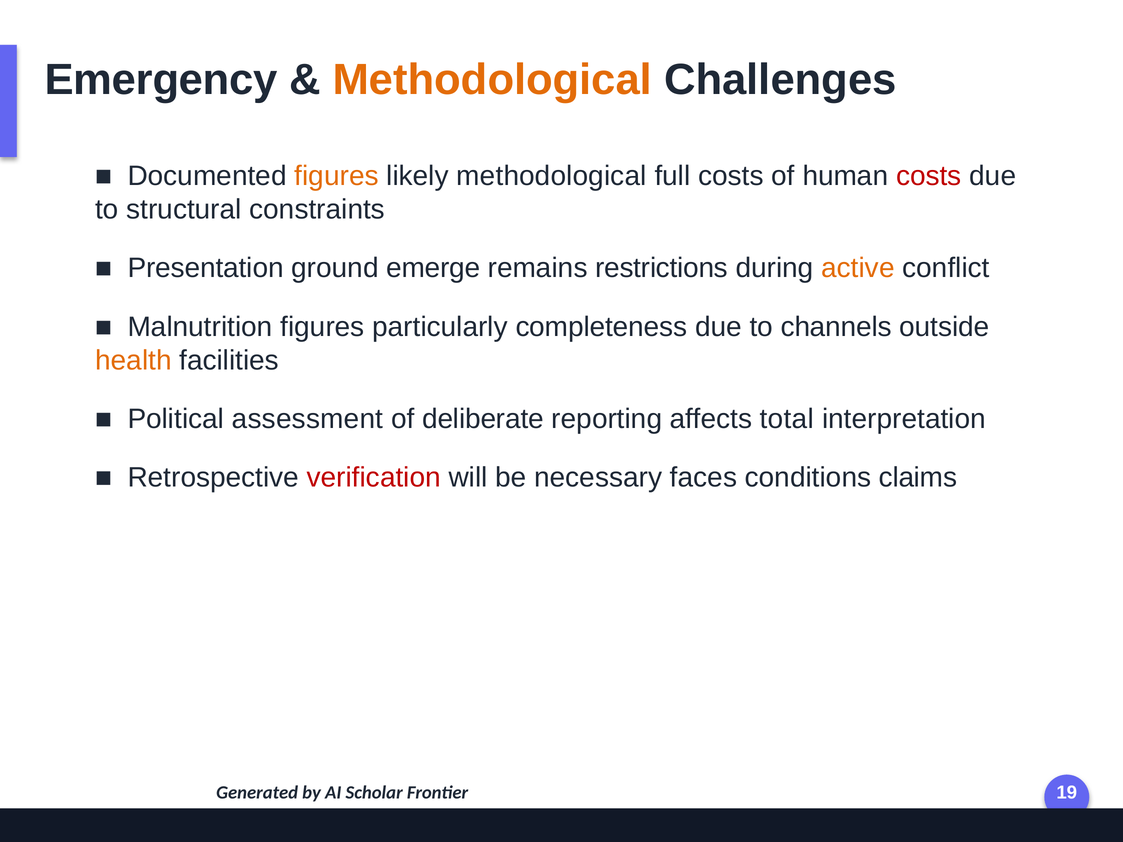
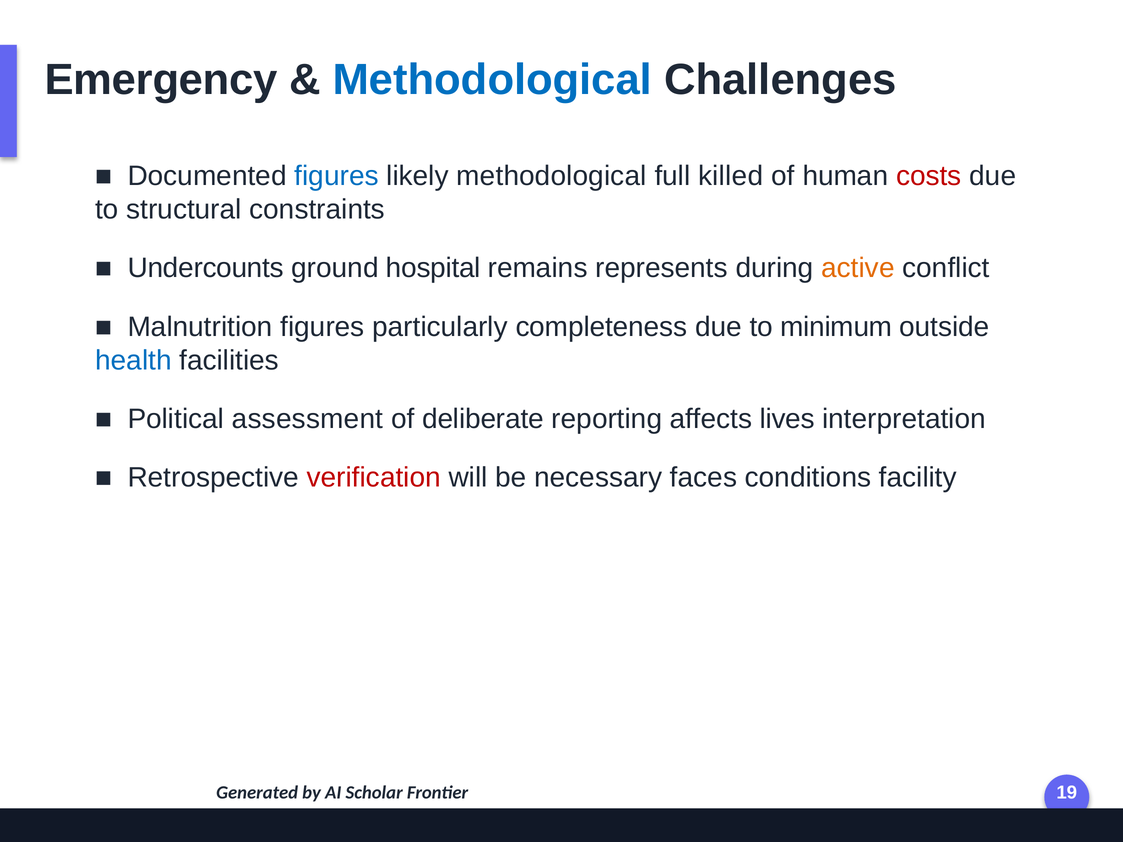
Methodological colour: orange -> blue (492, 80)
figures colour: orange -> blue (337, 176)
full costs: costs -> killed (731, 176)
Presentation: Presentation -> Undercounts (206, 268)
emerge: emerge -> hospital (433, 268)
restrictions: restrictions -> represents (661, 268)
channels: channels -> minimum (836, 327)
health colour: orange -> blue (133, 361)
total: total -> lives (787, 419)
claims: claims -> facility (918, 478)
